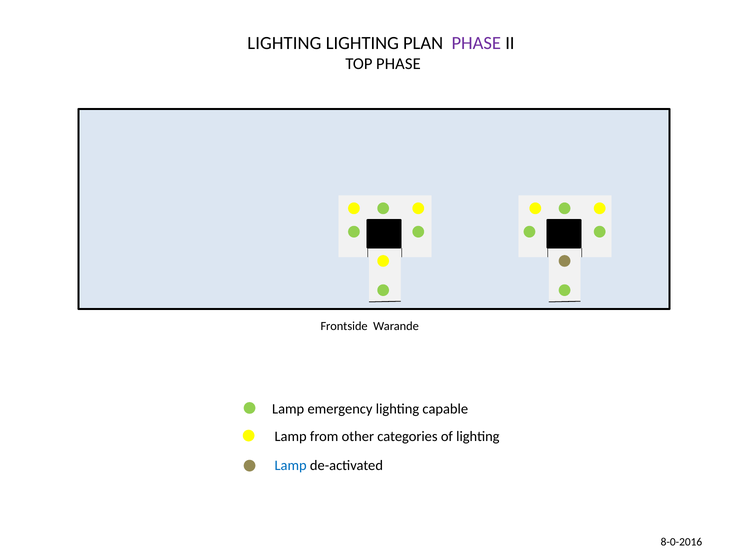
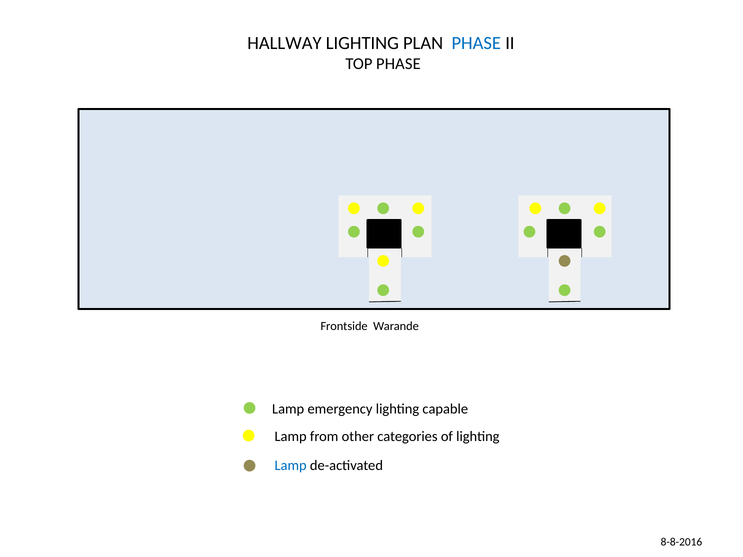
LIGHTING: LIGHTING -> HALLWAY (284, 43)
PHASE colour: purple -> blue (476, 43)
8-0-2016: 8-0-2016 -> 8-8-2016 (681, 542)
